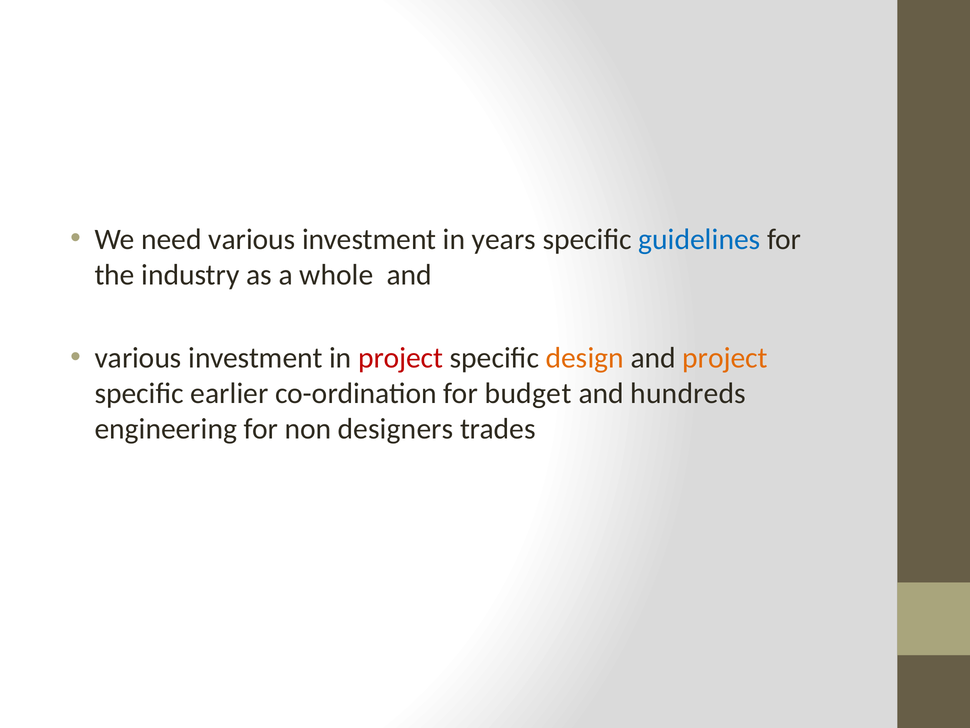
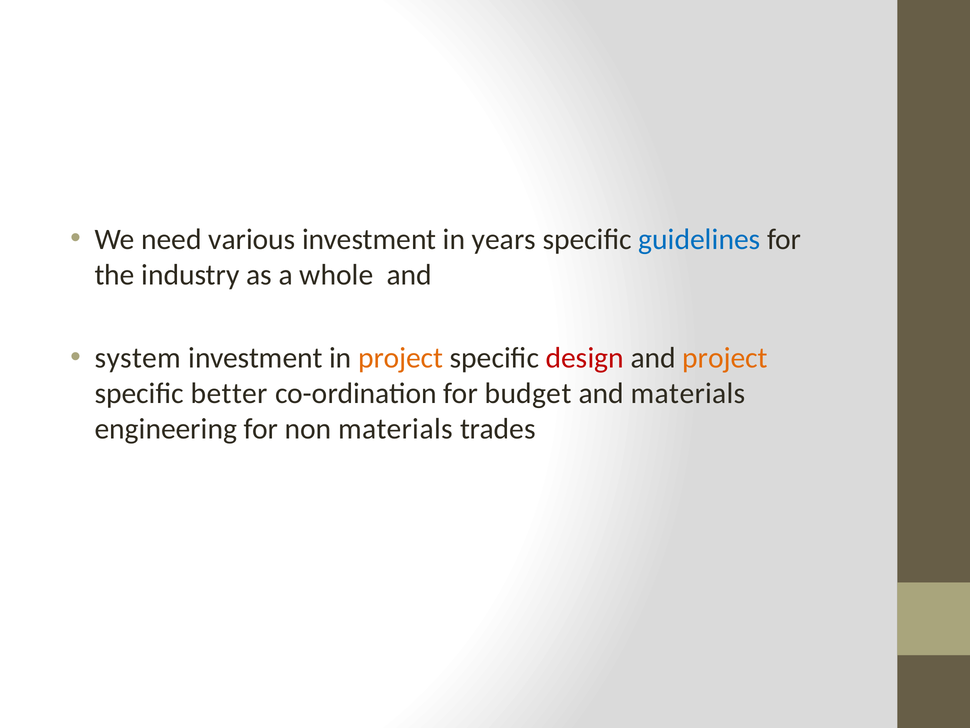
various: various -> system (138, 358)
project colour: red -> orange (401, 358)
design colour: orange -> red (585, 358)
earlier: earlier -> better (229, 393)
and hundreds: hundreds -> materials (688, 393)
non designers: designers -> materials (395, 429)
